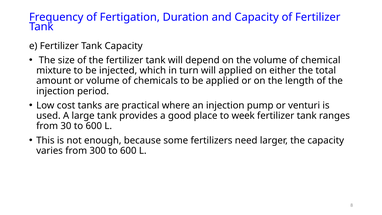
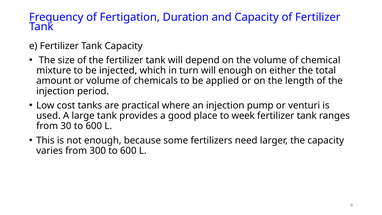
will applied: applied -> enough (236, 70)
